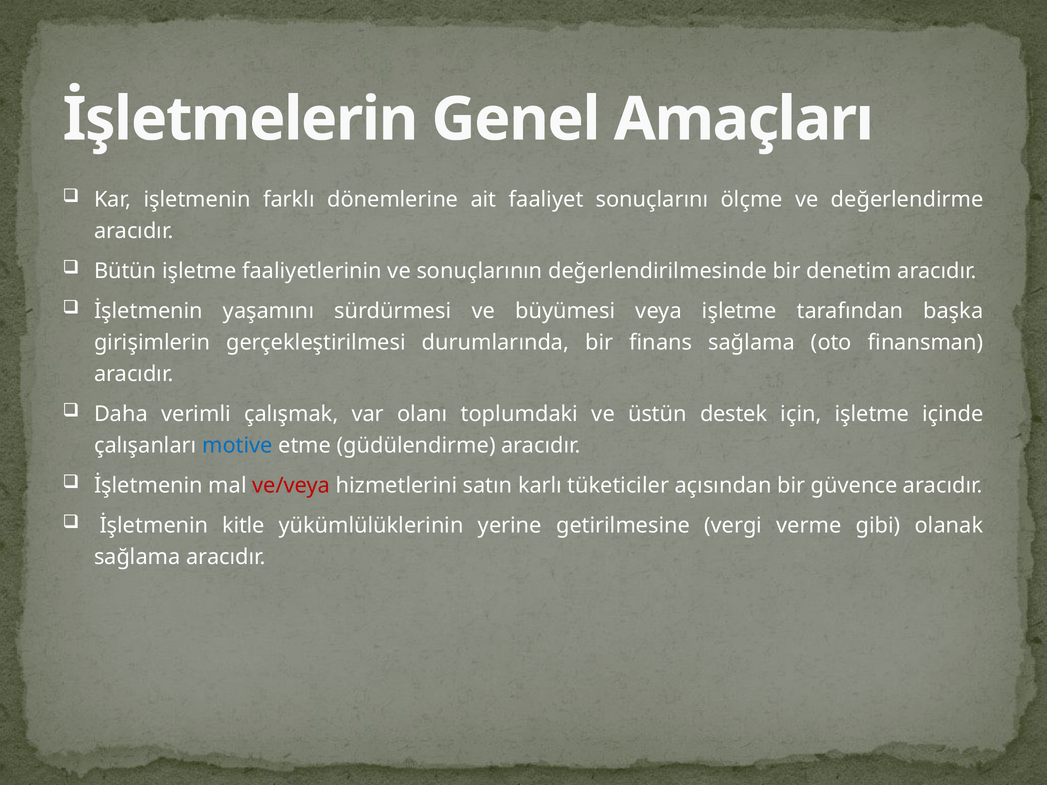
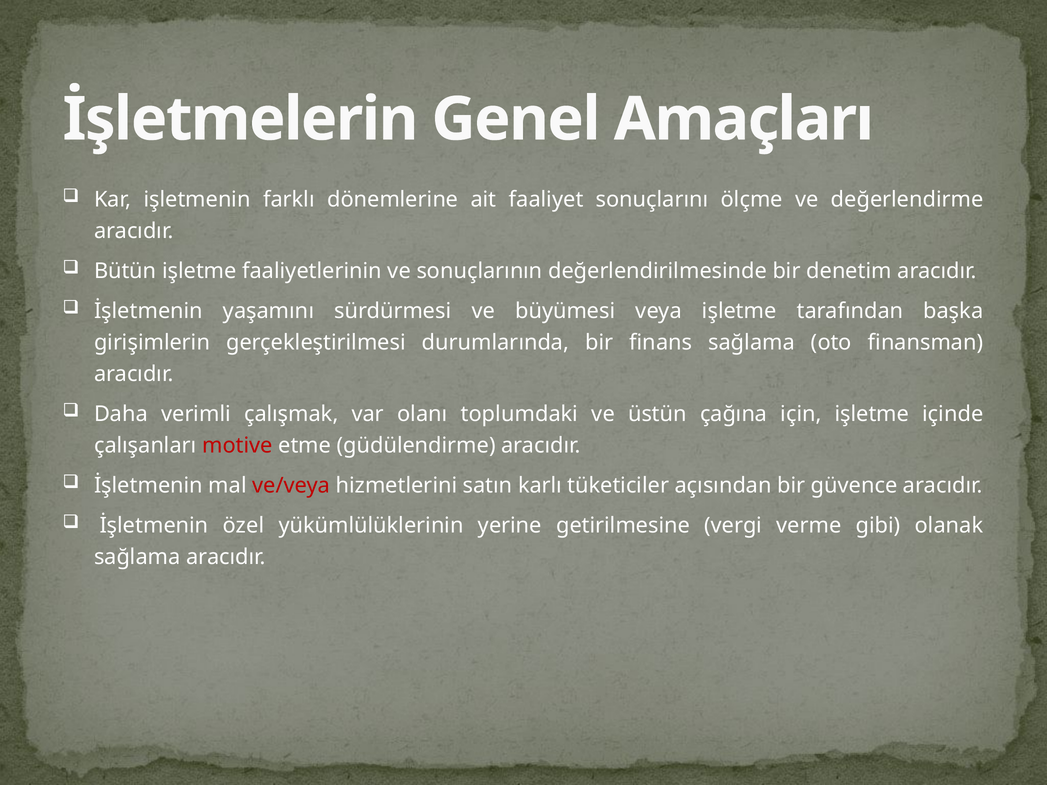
destek: destek -> çağına (734, 414)
motive colour: blue -> red (237, 446)
kitle: kitle -> özel (243, 526)
